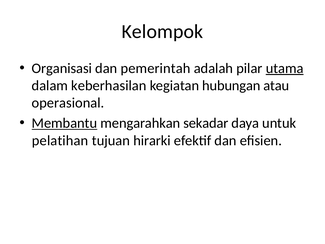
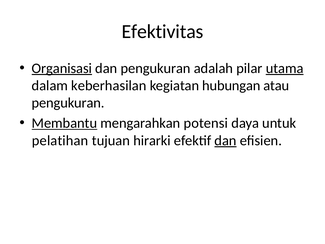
Kelompok: Kelompok -> Efektivitas (163, 31)
Organisasi underline: none -> present (62, 68)
dan pemerintah: pemerintah -> pengukuran (156, 68)
operasional: operasional -> pengukuran (68, 103)
sekadar: sekadar -> potensi (206, 123)
dan underline: none -> present (225, 140)
